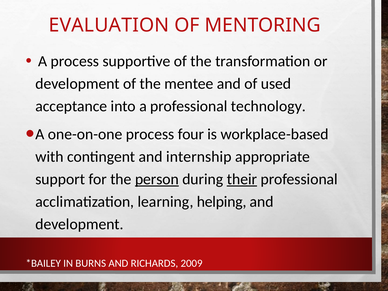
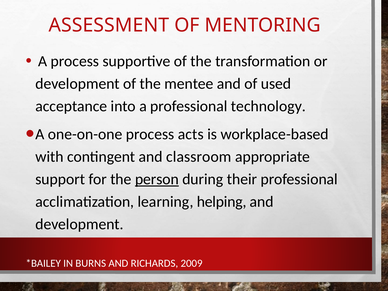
EVALUATION: EVALUATION -> ASSESSMENT (109, 25)
four: four -> acts (191, 134)
internship: internship -> classroom (199, 157)
their underline: present -> none (242, 179)
